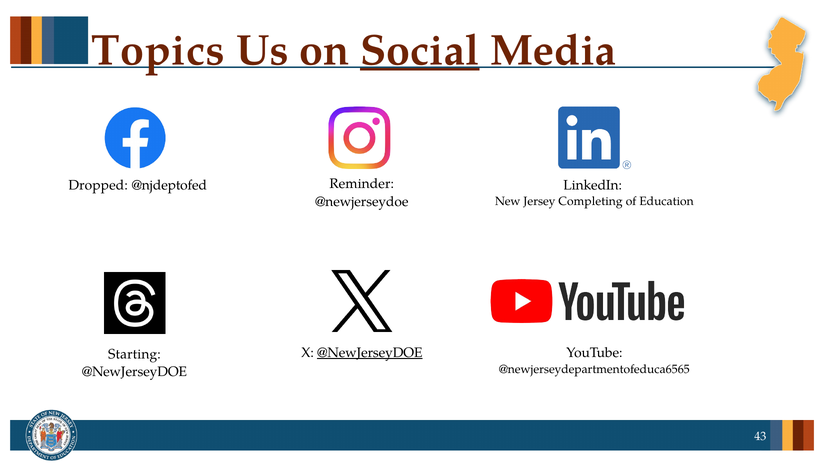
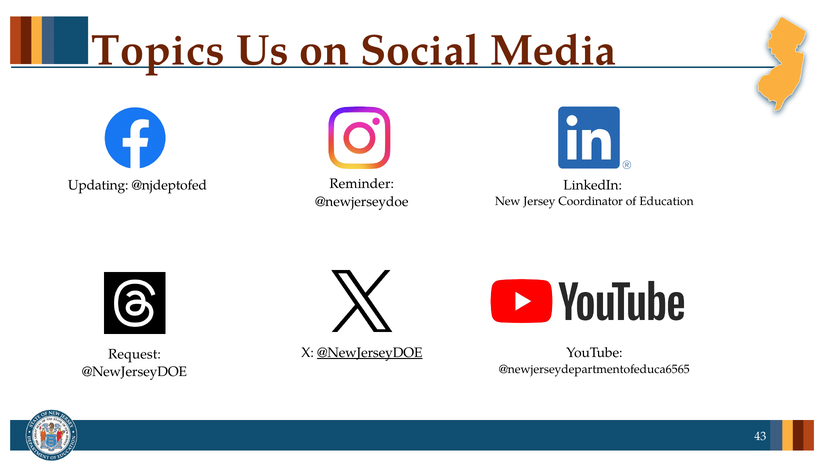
Social underline: present -> none (420, 51)
Dropped: Dropped -> Updating (98, 185)
Completing: Completing -> Coordinator (591, 201)
Starting: Starting -> Request (135, 354)
